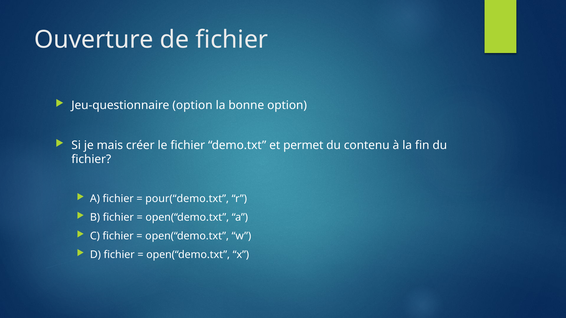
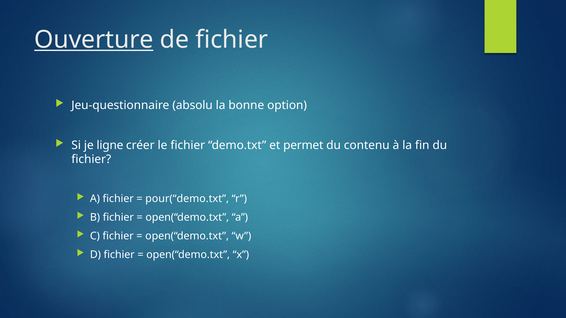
Ouverture underline: none -> present (94, 40)
Jeu-questionnaire option: option -> absolu (193, 105)
mais: mais -> ligne (110, 145)
